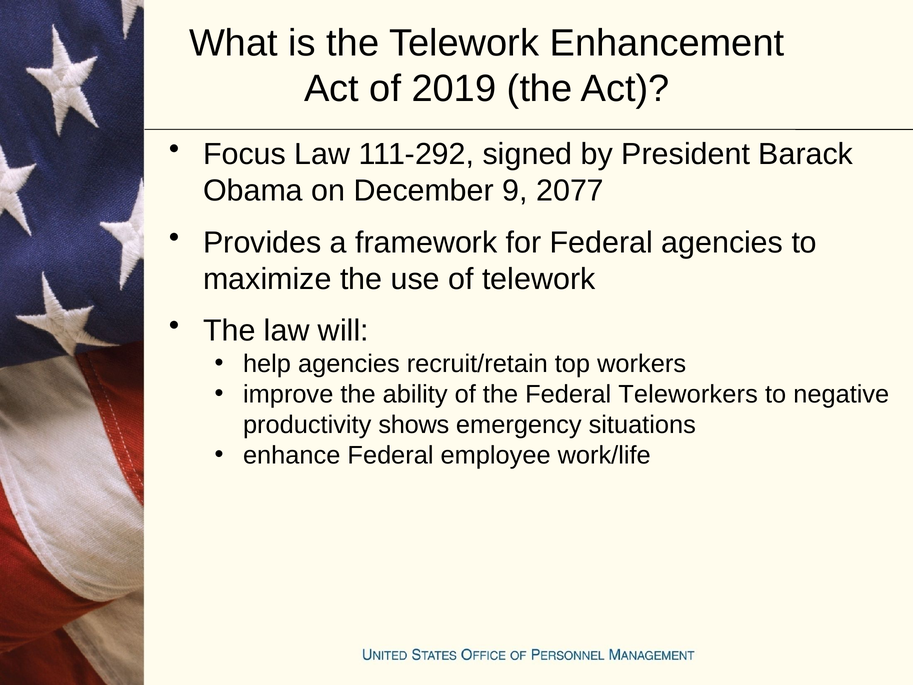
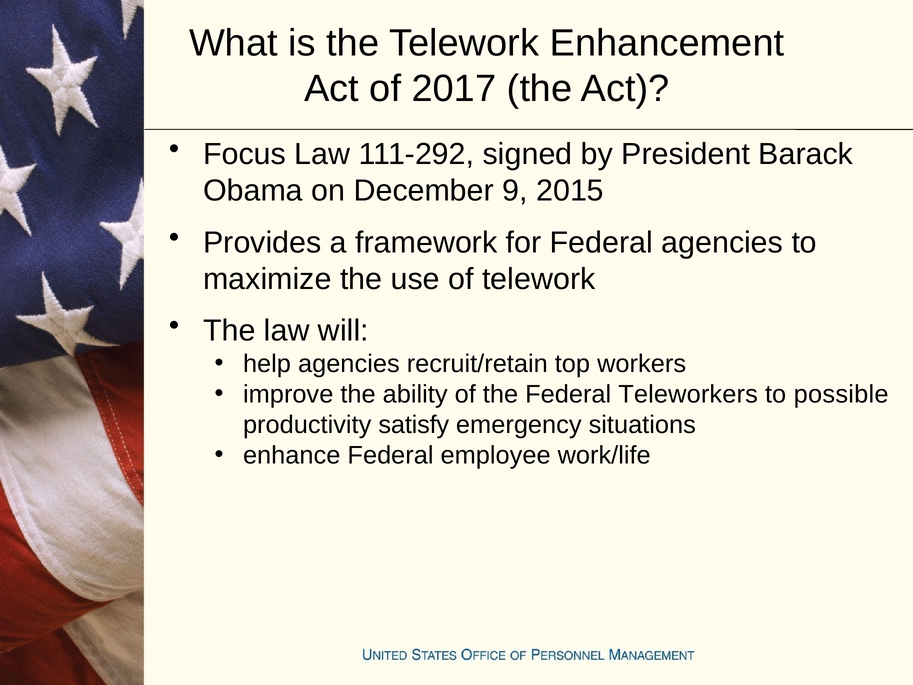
2019: 2019 -> 2017 (454, 89)
2077: 2077 -> 2015 (570, 191)
negative: negative -> possible (841, 394)
shows: shows -> satisfy (414, 425)
